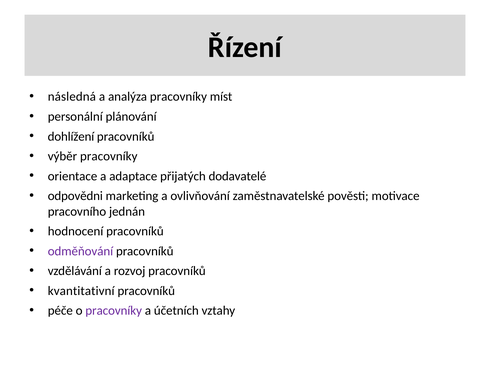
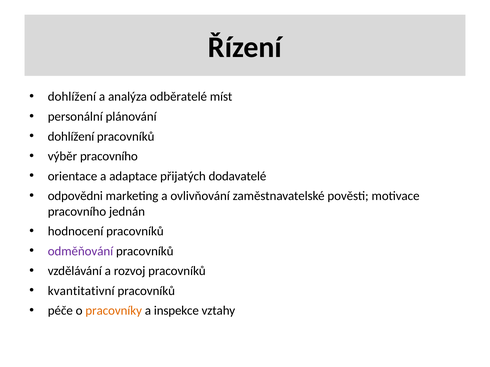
následná: následná -> dohlížení (72, 97)
analýza pracovníky: pracovníky -> odběratelé (178, 97)
výběr pracovníky: pracovníky -> pracovního (109, 156)
pracovníky colour: purple -> orange (114, 311)
účetních: účetních -> inspekce (176, 311)
